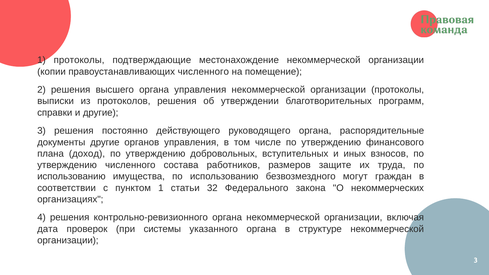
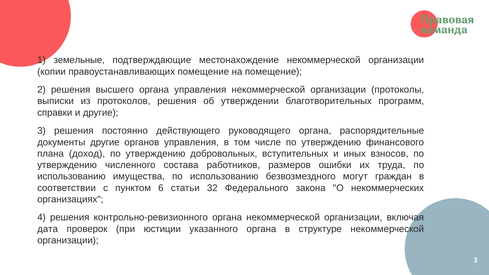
1 протоколы: протоколы -> земельные (79, 60)
правоустанавливающих численного: численного -> помещение (203, 72)
защите: защите -> ошибки (335, 165)
пунктом 1: 1 -> 6 (161, 188)
системы: системы -> юстиции (162, 229)
